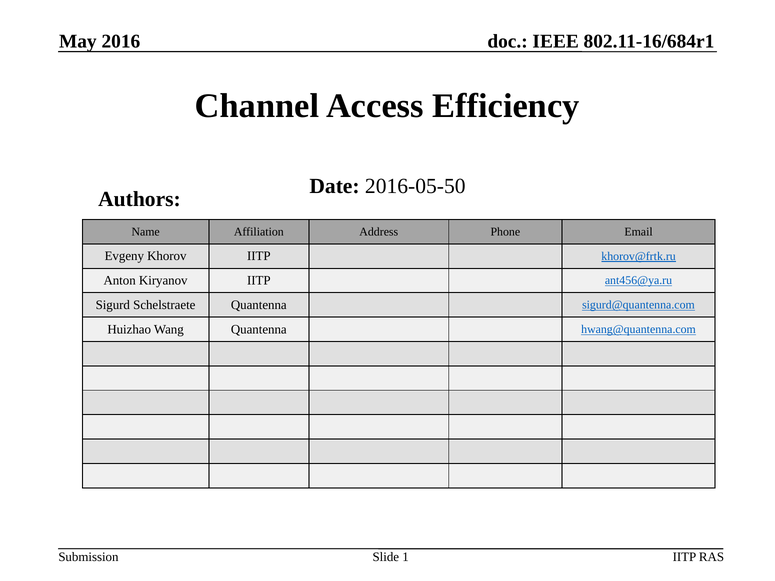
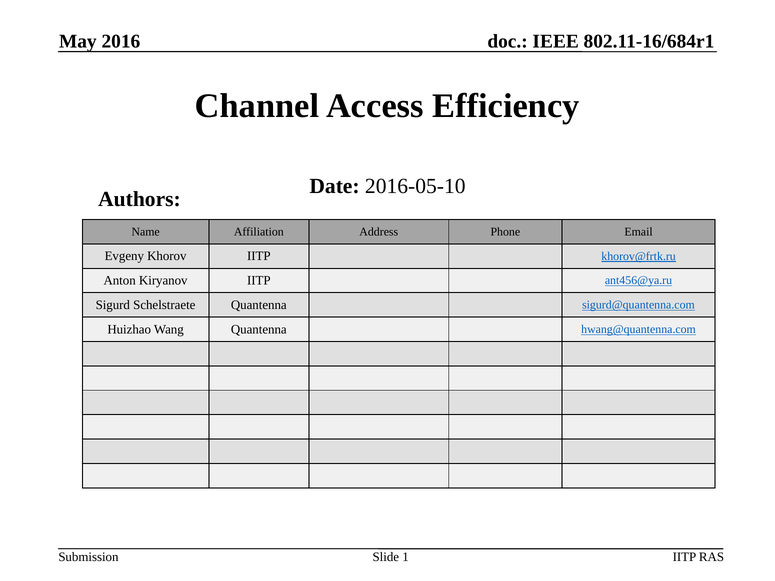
2016-05-50: 2016-05-50 -> 2016-05-10 (415, 186)
